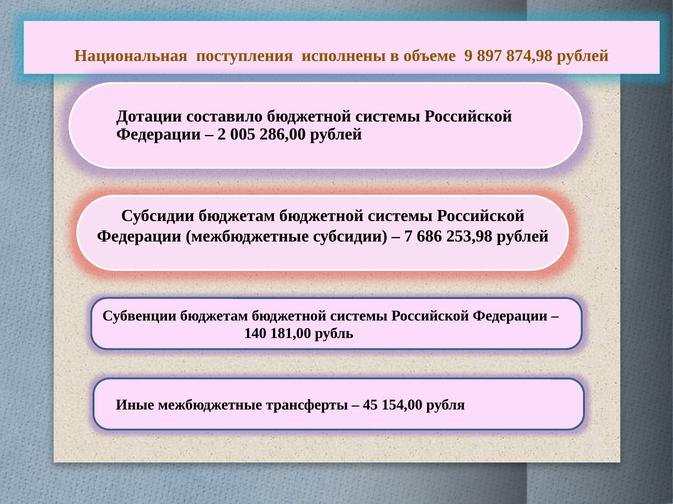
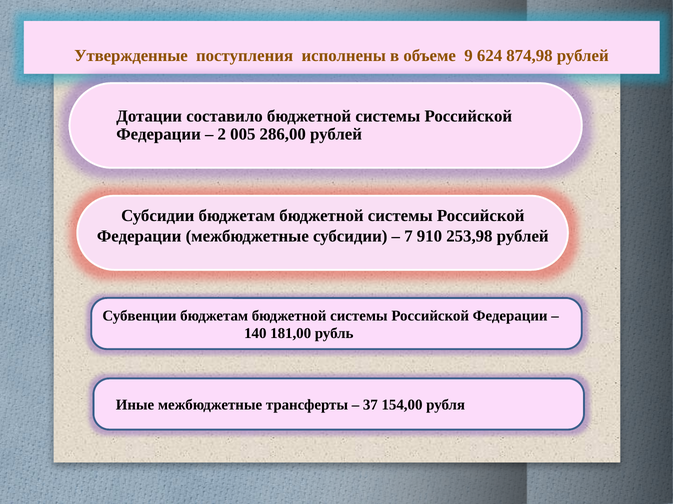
Национальная: Национальная -> Утвержденные (131, 56)
897: 897 -> 624 (490, 56)
686: 686 -> 910 (429, 236)
45: 45 -> 37 (370, 406)
